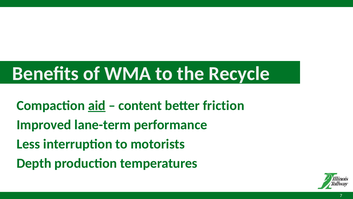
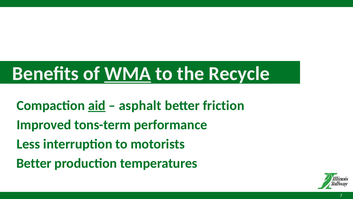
WMA underline: none -> present (128, 74)
content: content -> asphalt (140, 105)
lane-term: lane-term -> tons-term (103, 125)
Depth: Depth -> Better (34, 163)
